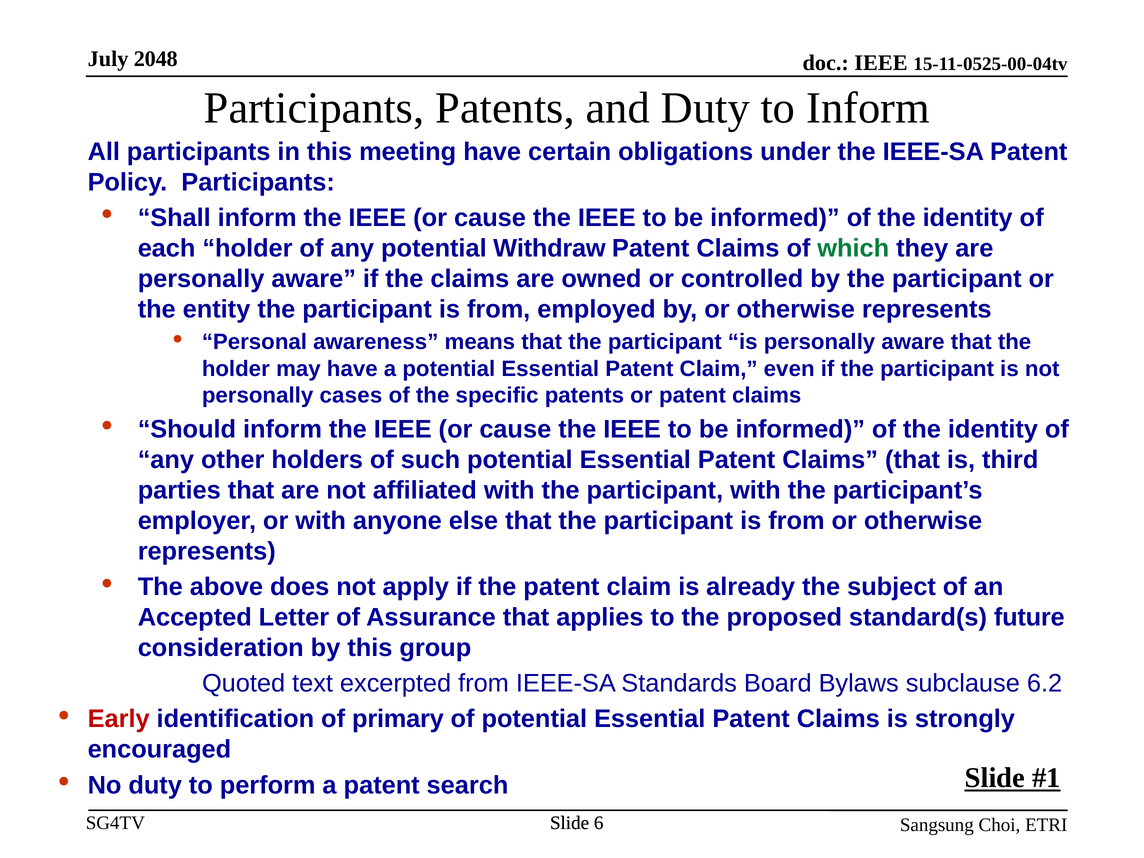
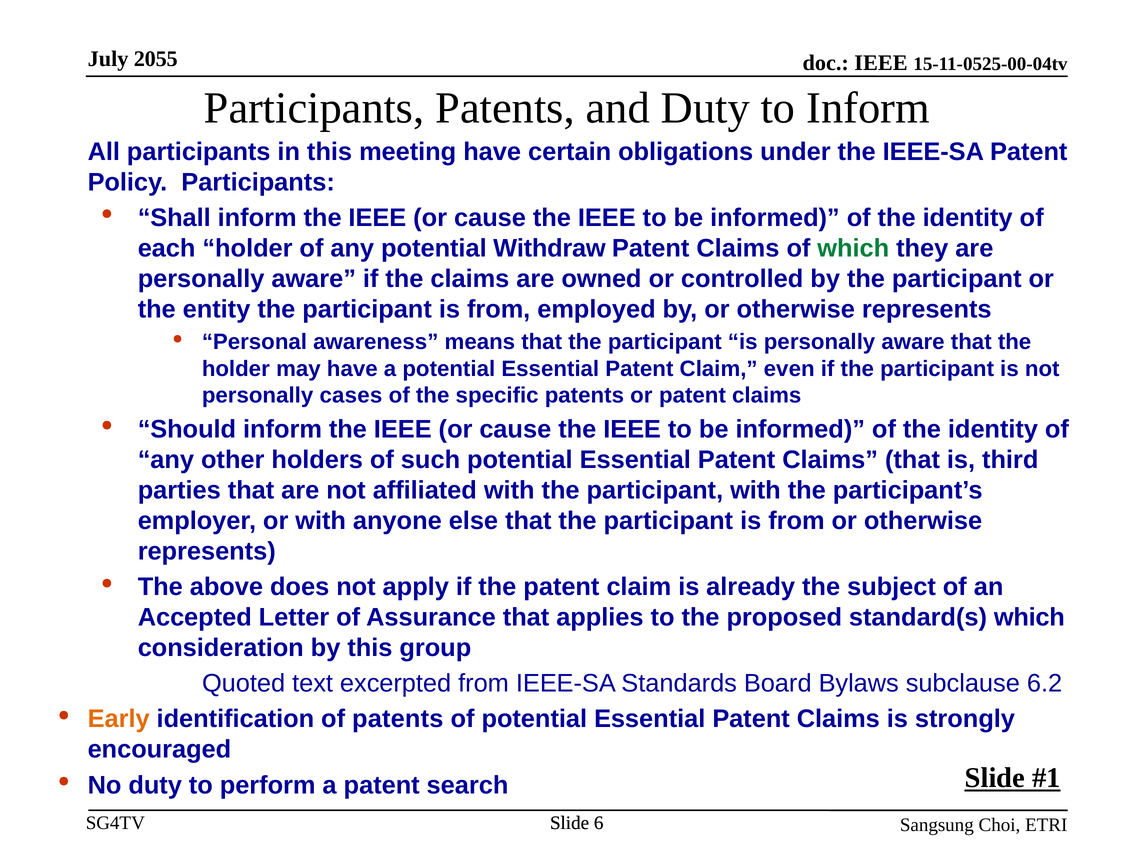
2048: 2048 -> 2055 (156, 59)
standard(s future: future -> which (1029, 617)
Early colour: red -> orange (119, 719)
of primary: primary -> patents (398, 719)
